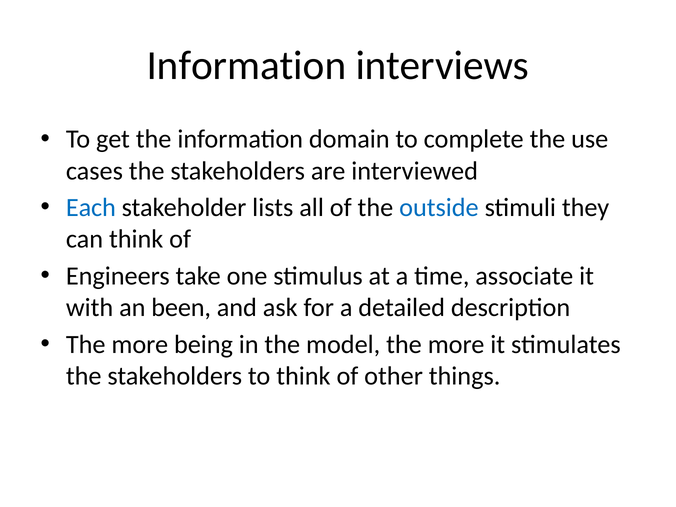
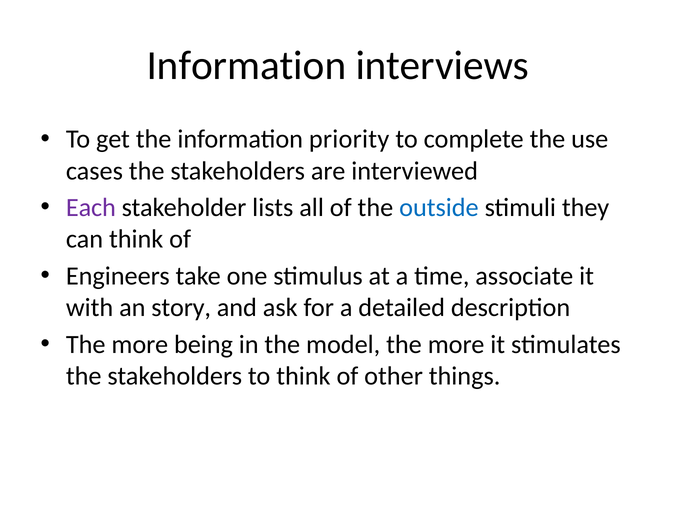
domain: domain -> priority (349, 139)
Each colour: blue -> purple (91, 208)
been: been -> story (181, 308)
